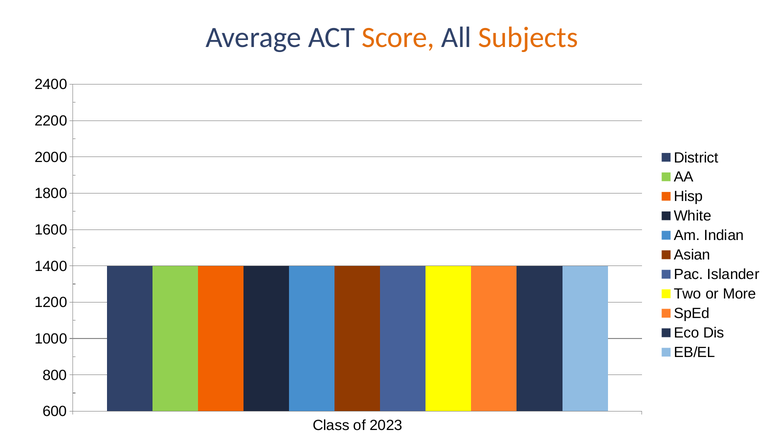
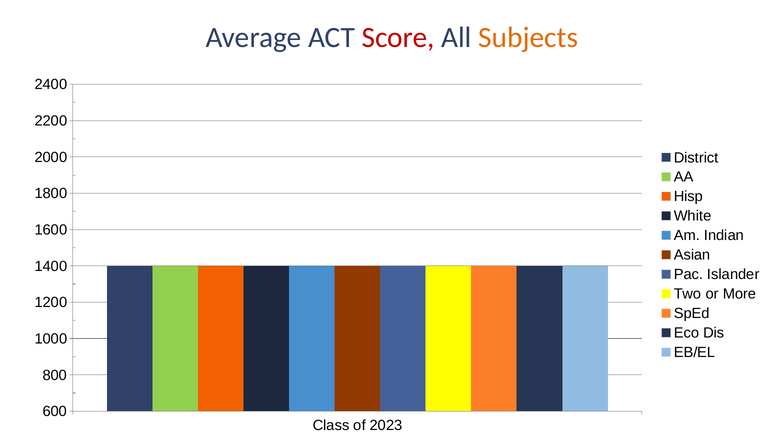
Score colour: orange -> red (398, 37)
